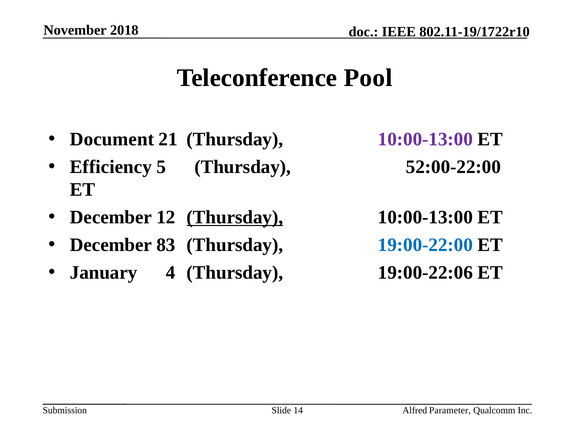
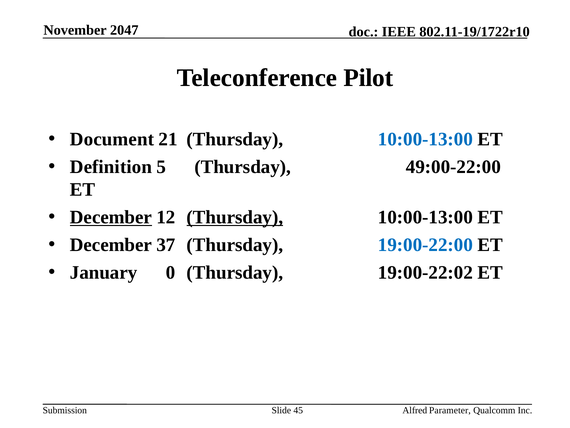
2018: 2018 -> 2047 (124, 30)
Pool: Pool -> Pilot (368, 78)
10:00-13:00 colour: purple -> blue (425, 139)
Efficiency: Efficiency -> Definition (111, 167)
52:00-22:00: 52:00-22:00 -> 49:00-22:00 (453, 167)
December underline: none -> present (111, 217)
83: 83 -> 37 (166, 245)
4: 4 -> 0 (171, 272)
19:00-22:06: 19:00-22:06 -> 19:00-22:02 (425, 272)
14: 14 -> 45 (298, 410)
